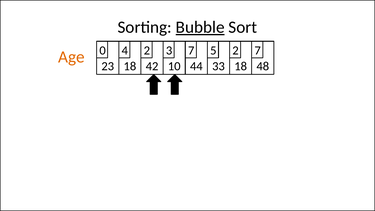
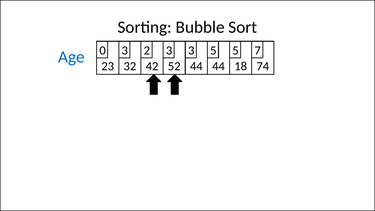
Bubble underline: present -> none (200, 27)
0 4: 4 -> 3 (125, 50)
3 7: 7 -> 3 (191, 50)
5 2: 2 -> 5 (236, 50)
Age colour: orange -> blue (71, 57)
23 18: 18 -> 32 (130, 66)
10: 10 -> 52 (174, 66)
44 33: 33 -> 44 (218, 66)
48: 48 -> 74 (263, 66)
